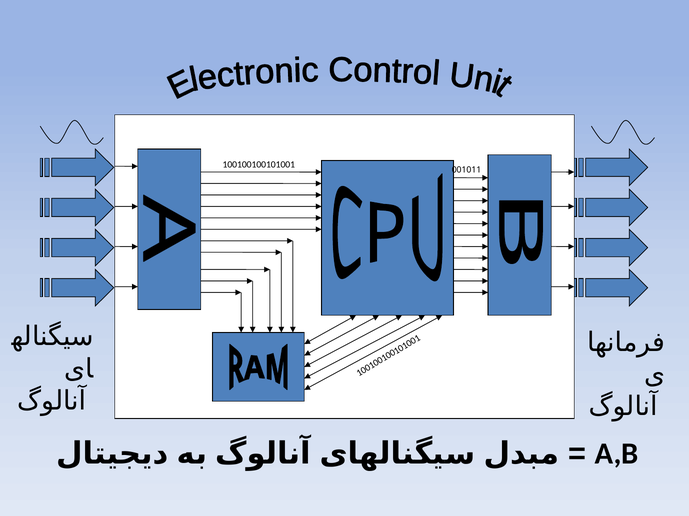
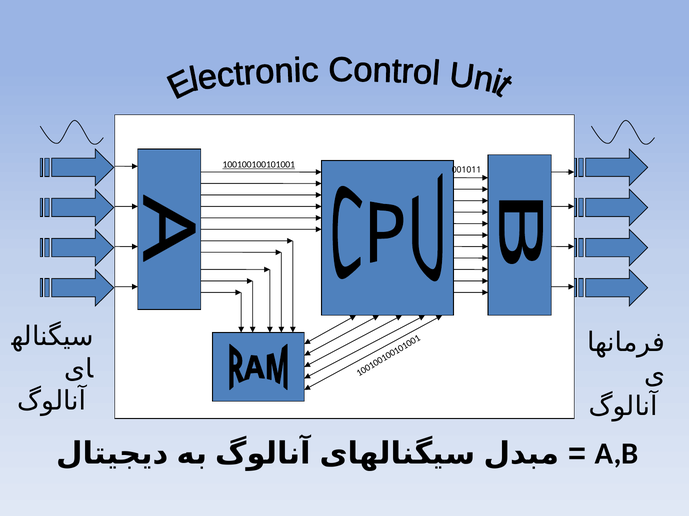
100100100101001 underline: none -> present (259, 165)
